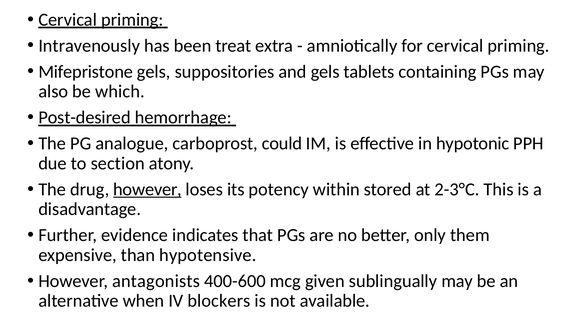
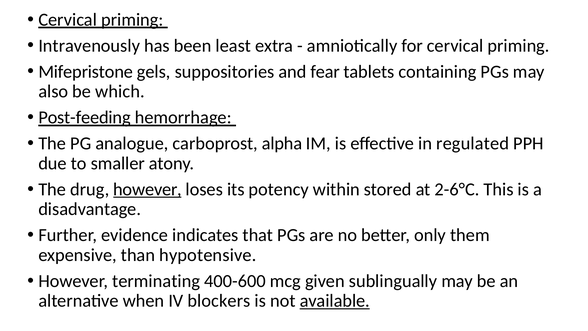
treat: treat -> least (233, 46)
and gels: gels -> fear (325, 72)
Post-desired: Post-desired -> Post-feeding (85, 117)
could: could -> alpha (282, 143)
hypotonic: hypotonic -> regulated (473, 143)
section: section -> smaller (118, 163)
2-3°C: 2-3°C -> 2-6°C (457, 189)
antagonists: antagonists -> terminating (156, 281)
available underline: none -> present (335, 301)
